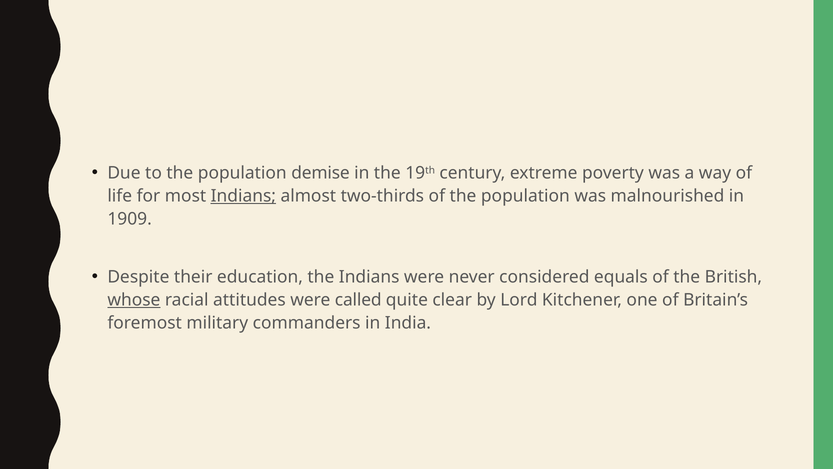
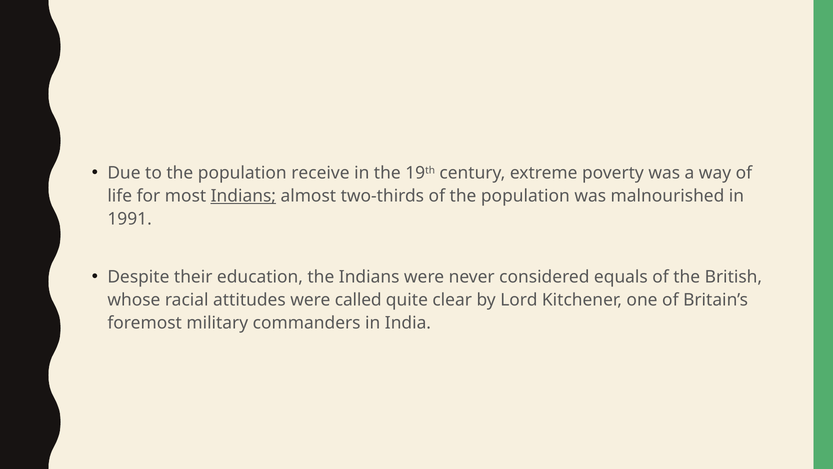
demise: demise -> receive (320, 173)
1909: 1909 -> 1991 (130, 219)
whose underline: present -> none (134, 300)
